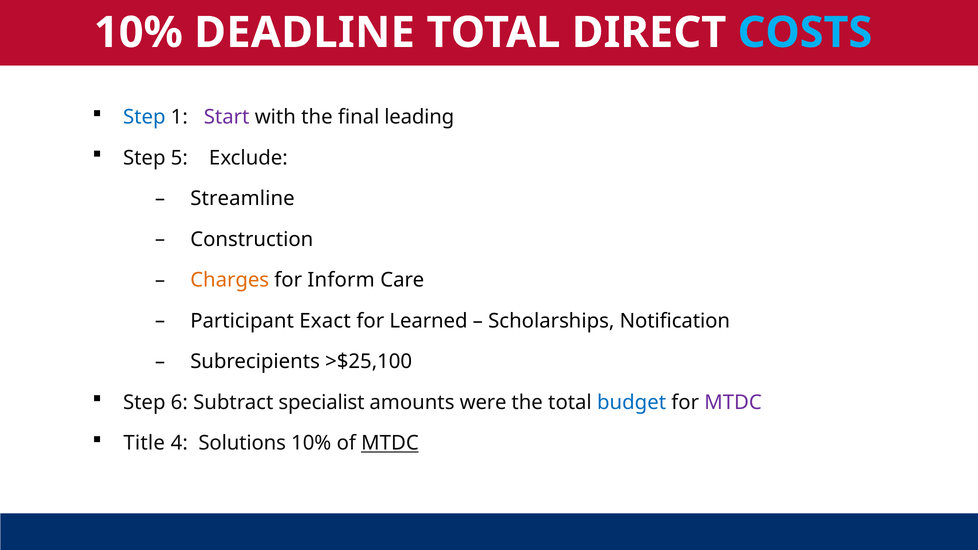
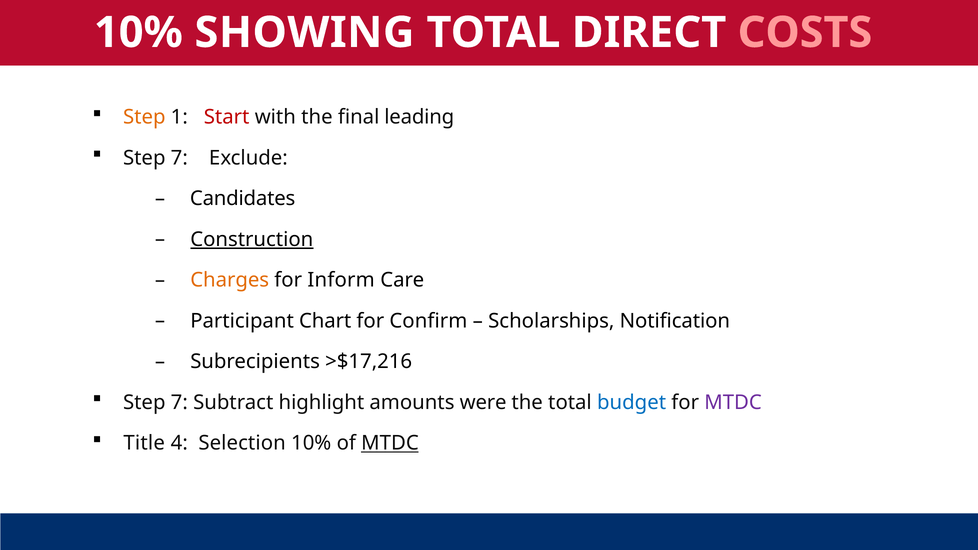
DEADLINE: DEADLINE -> SHOWING (304, 33)
COSTS colour: light blue -> pink (805, 33)
Step colour: blue -> orange (144, 117)
Start colour: purple -> red (227, 117)
5: 5 -> 7 (179, 158)
Streamline: Streamline -> Candidates (243, 199)
Construction underline: none -> present (252, 239)
Exact: Exact -> Chart (325, 321)
Learned: Learned -> Confirm (428, 321)
>$25,100: >$25,100 -> >$17,216 (369, 362)
6: 6 -> 7 (179, 403)
specialist: specialist -> highlight (321, 403)
Solutions: Solutions -> Selection (242, 443)
